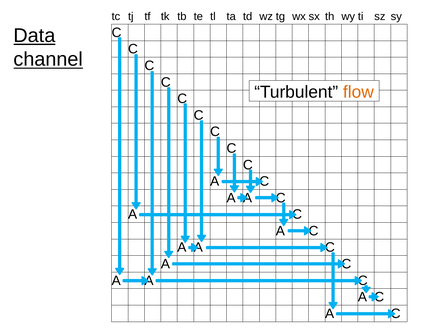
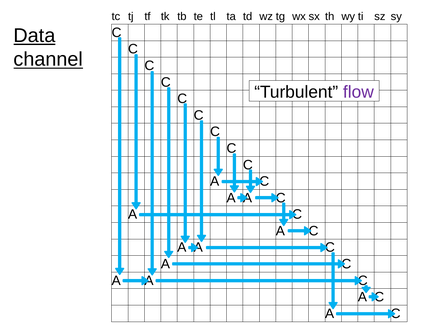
flow colour: orange -> purple (358, 92)
